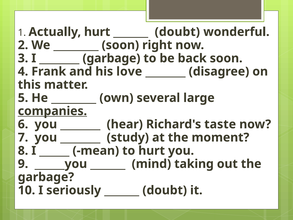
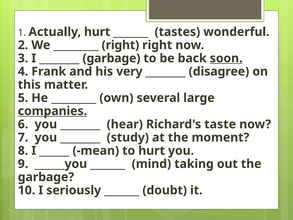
doubt: doubt -> tastes (177, 32)
soon: soon -> right (120, 45)
soon underline: none -> present (226, 58)
love: love -> very (129, 71)
